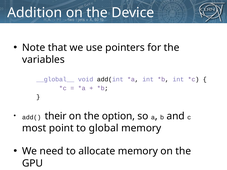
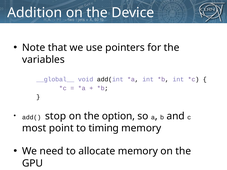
their: their -> stop (56, 116)
global: global -> timing (104, 128)
